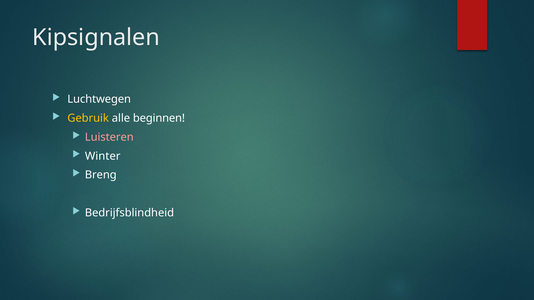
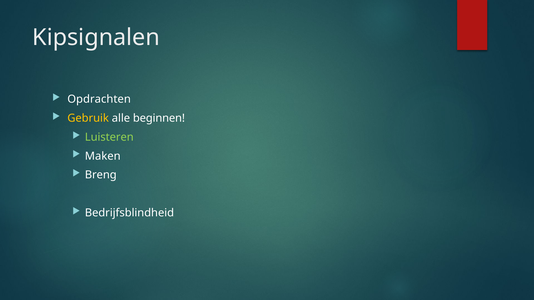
Luchtwegen: Luchtwegen -> Opdrachten (99, 99)
Luisteren colour: pink -> light green (109, 137)
Winter: Winter -> Maken (103, 156)
